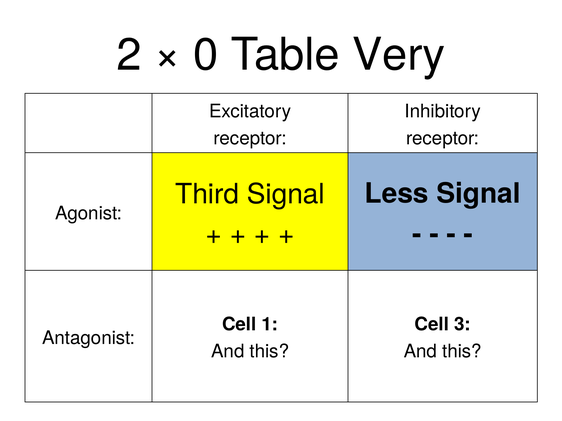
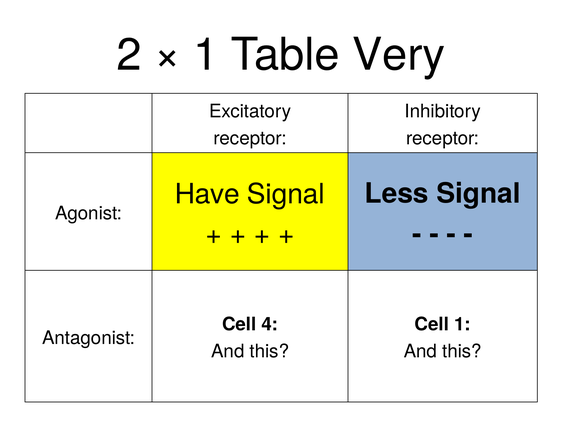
0: 0 -> 1 (206, 55)
Third: Third -> Have (207, 195)
1: 1 -> 4 (270, 325)
Cell 3: 3 -> 1 (462, 325)
